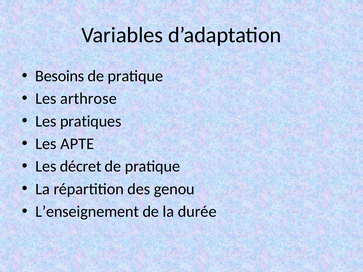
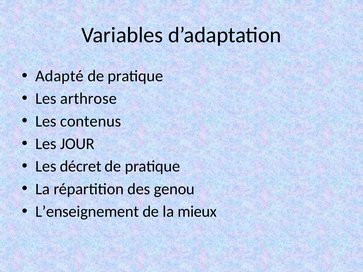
Besoins: Besoins -> Adapté (60, 76)
pratiques: pratiques -> contenus (91, 121)
APTE: APTE -> JOUR (77, 144)
durée: durée -> mieux (197, 212)
